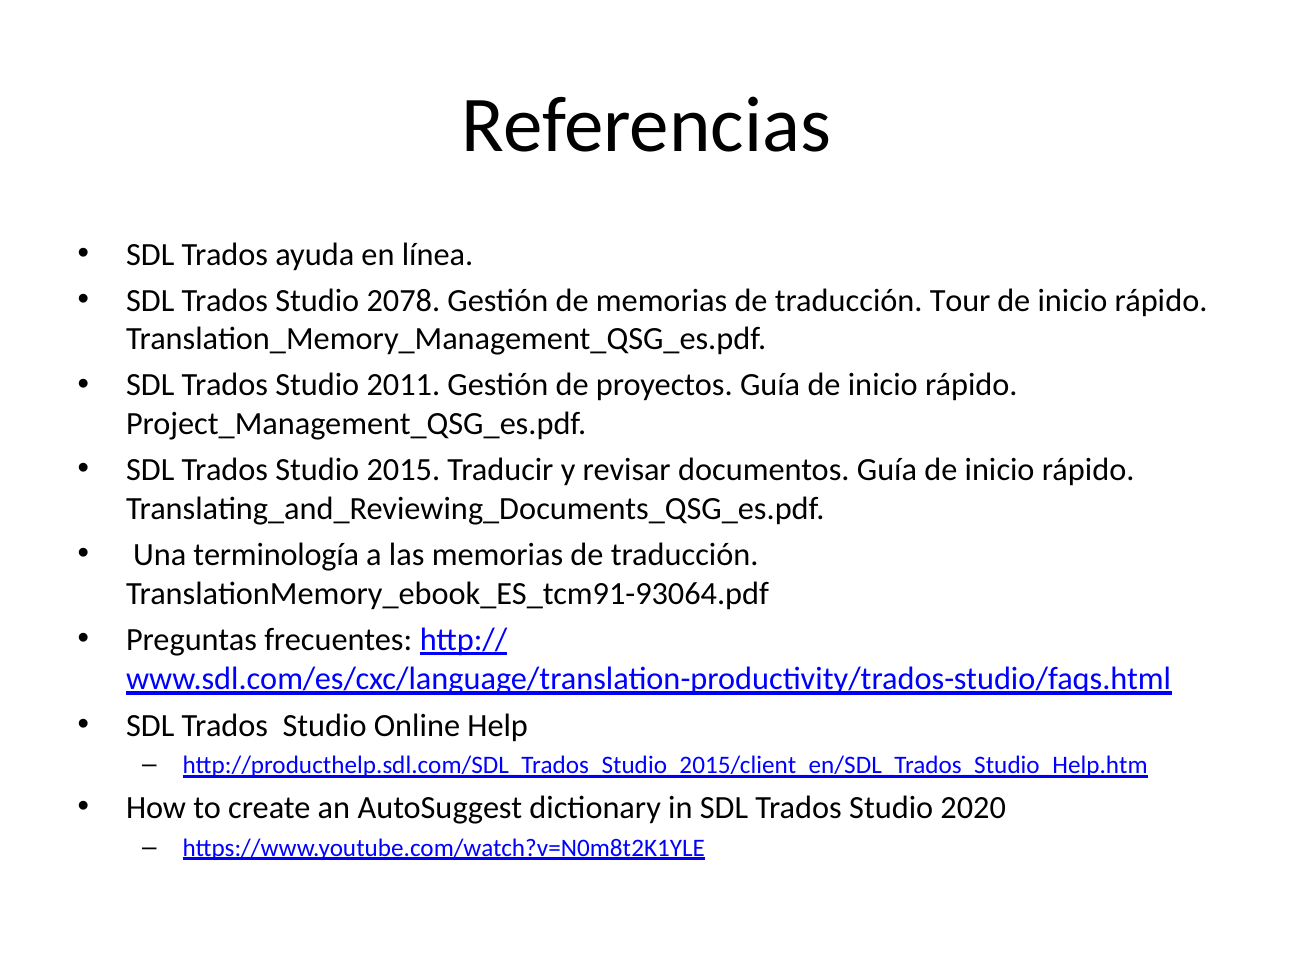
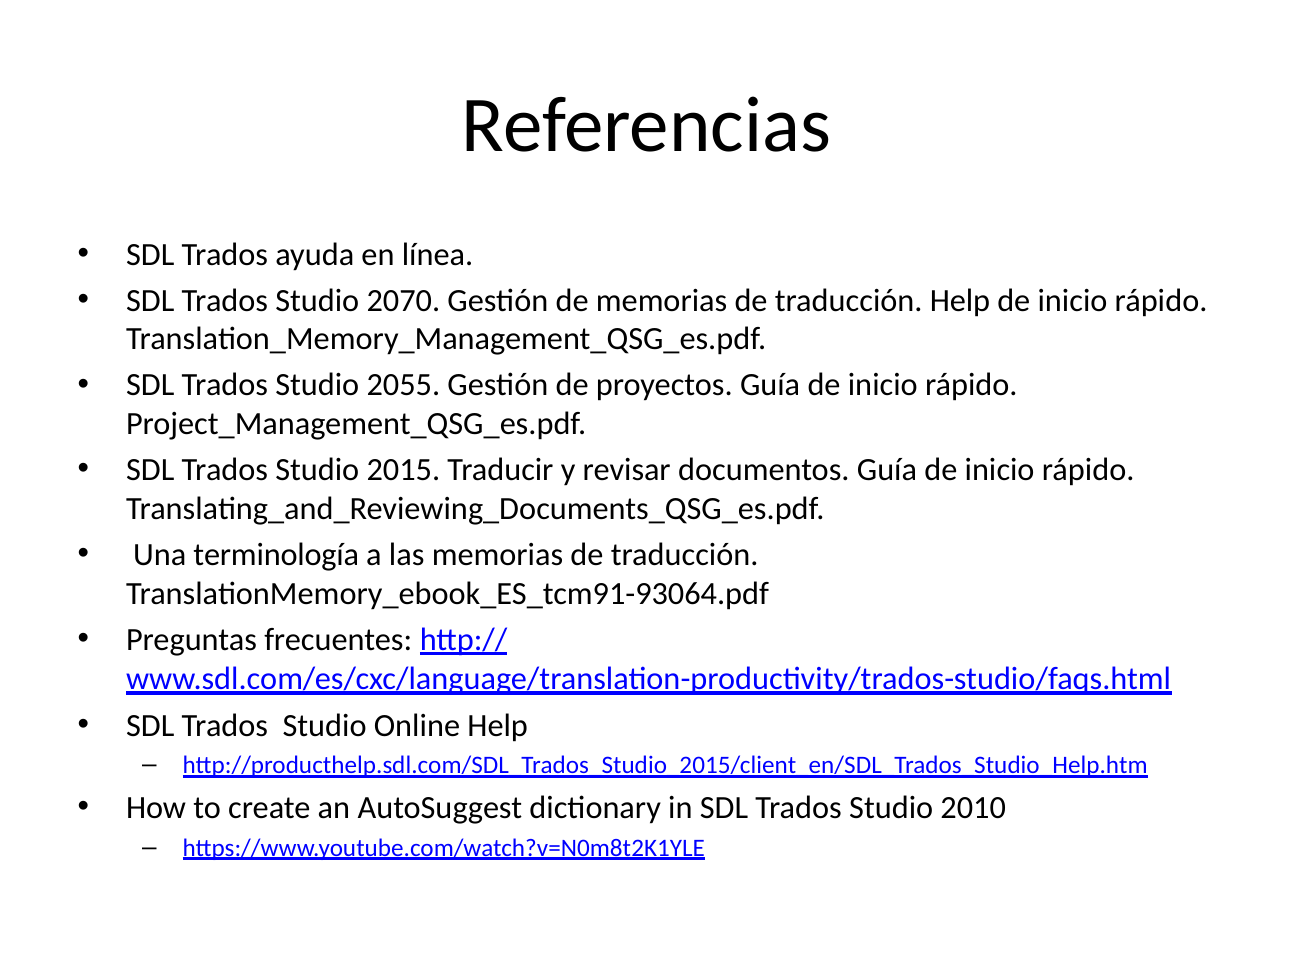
2078: 2078 -> 2070 (403, 300)
traducción Tour: Tour -> Help (960, 300)
2011: 2011 -> 2055 (403, 385)
2020: 2020 -> 2010 (973, 808)
